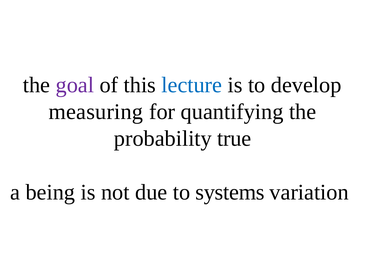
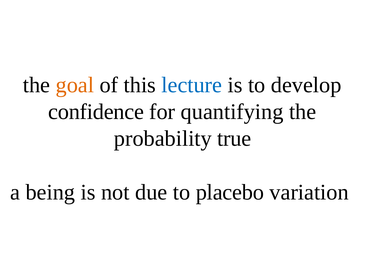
goal colour: purple -> orange (75, 85)
measuring: measuring -> confidence (96, 112)
systems: systems -> placebo (230, 192)
